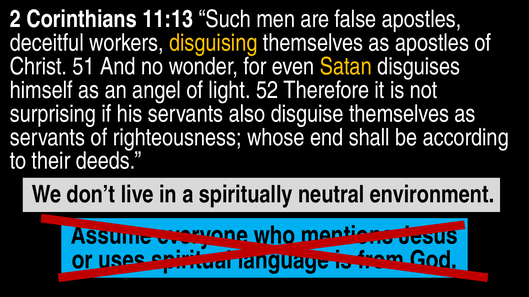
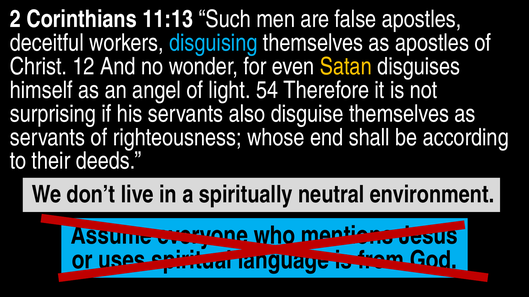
disguising colour: yellow -> light blue (213, 43)
51: 51 -> 12 (84, 67)
52: 52 -> 54 (267, 90)
